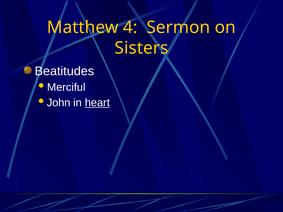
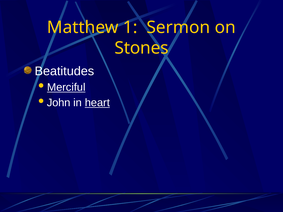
4: 4 -> 1 (130, 27)
Sisters: Sisters -> Stones (142, 48)
Merciful underline: none -> present (66, 87)
